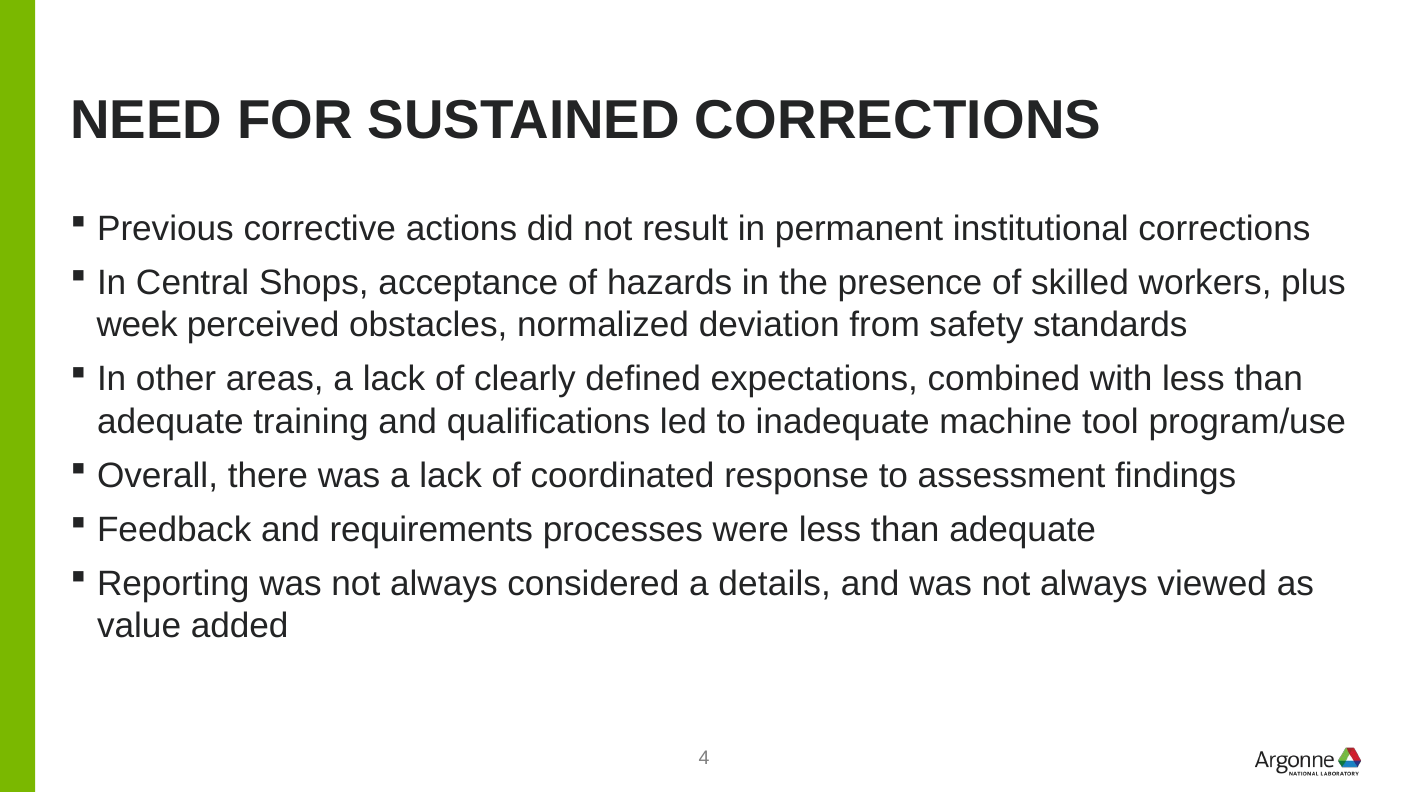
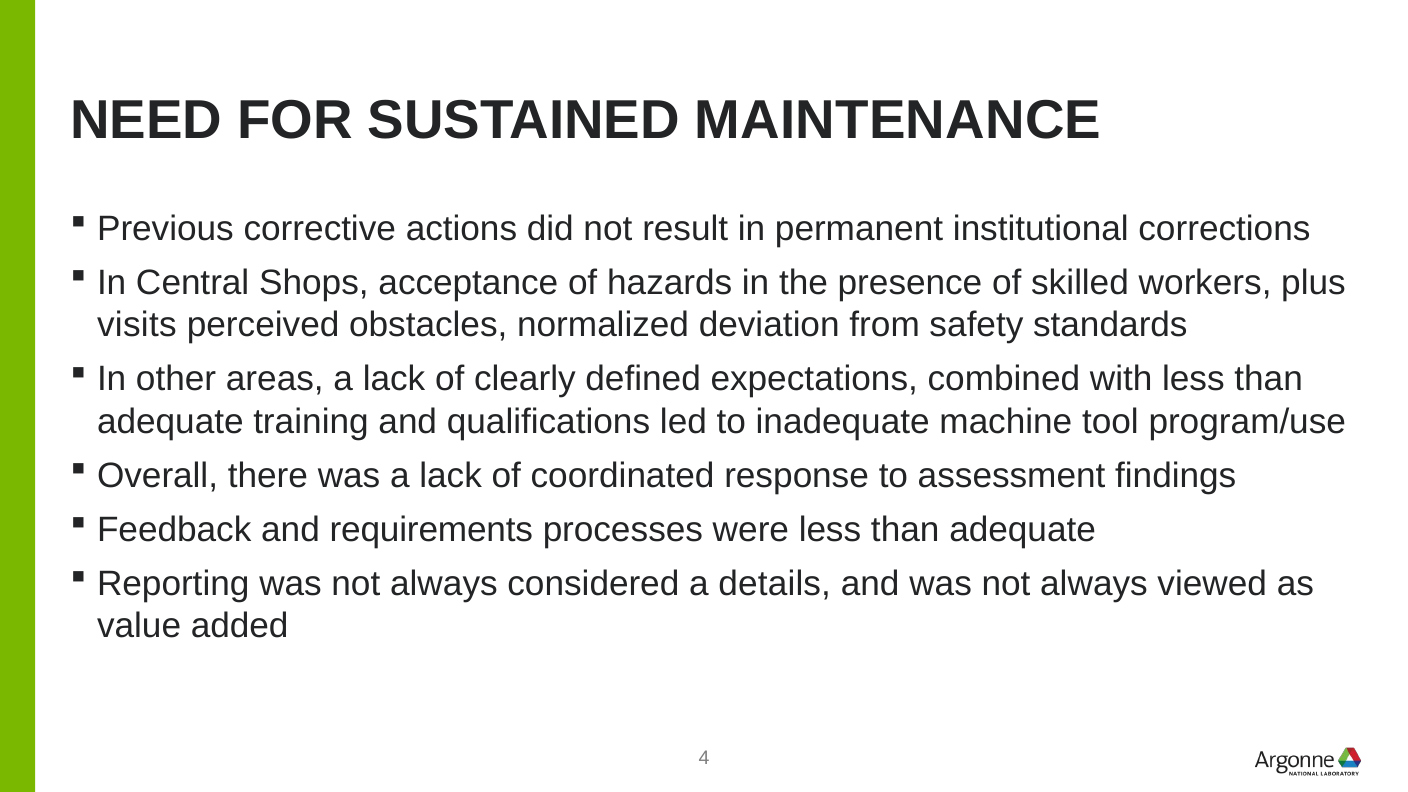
SUSTAINED CORRECTIONS: CORRECTIONS -> MAINTENANCE (898, 120)
week: week -> visits (137, 325)
